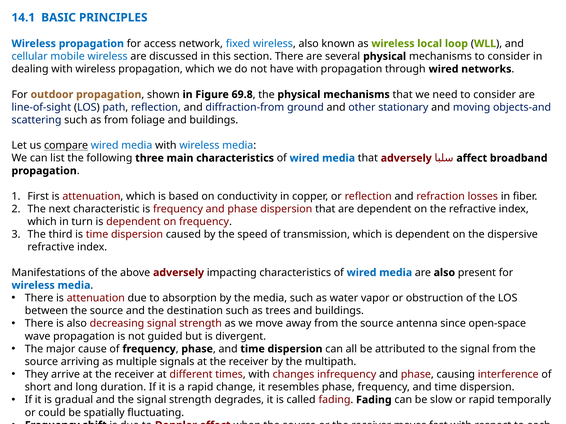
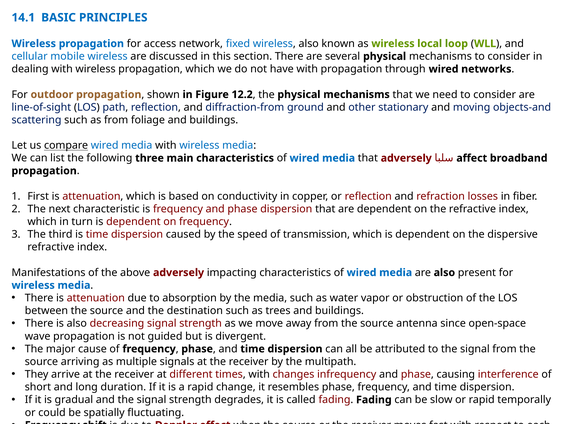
69.8: 69.8 -> 12.2 (242, 95)
